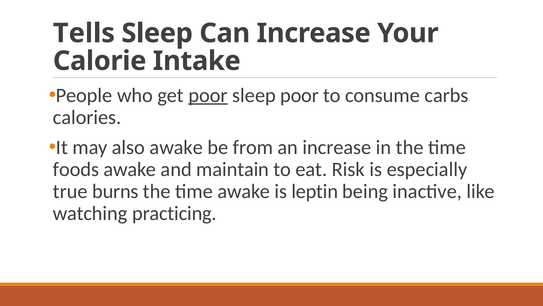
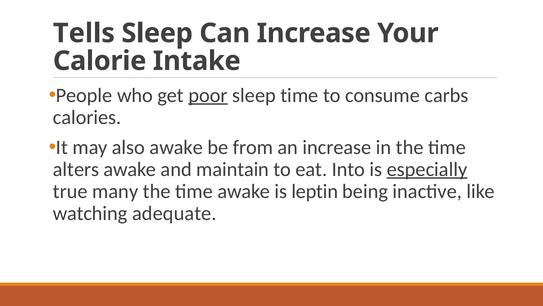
sleep poor: poor -> time (299, 95)
foods: foods -> alters (76, 169)
Risk: Risk -> Into (348, 169)
especially underline: none -> present (427, 169)
burns: burns -> many (115, 191)
practicing: practicing -> adequate (174, 213)
